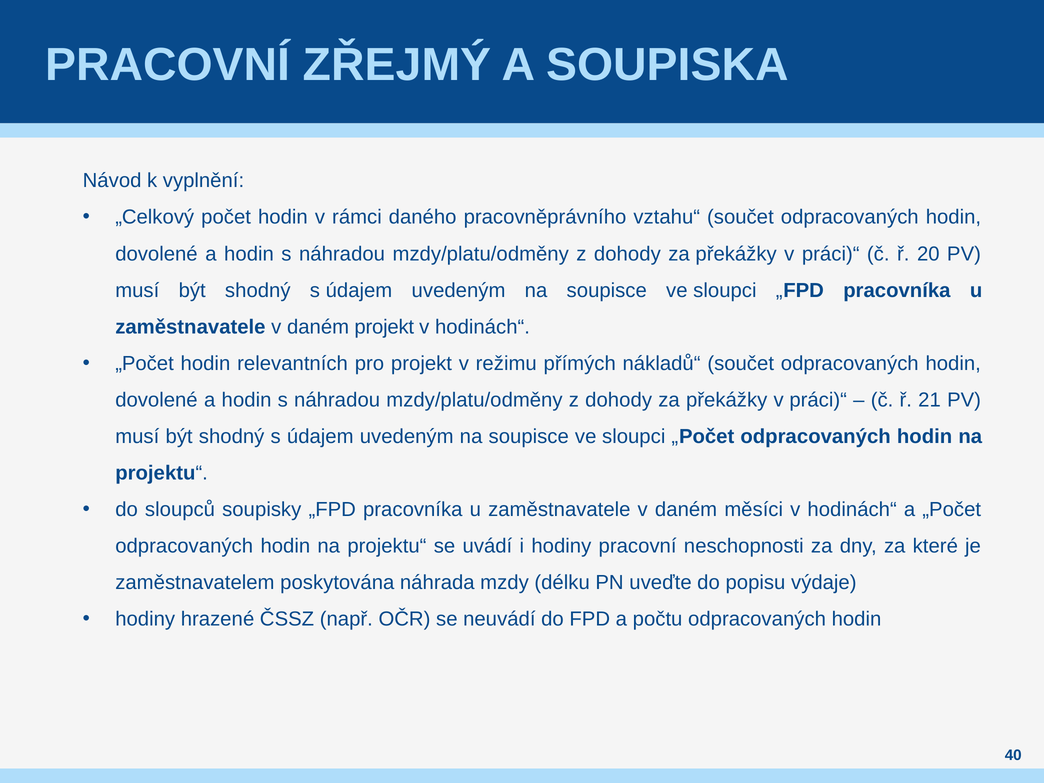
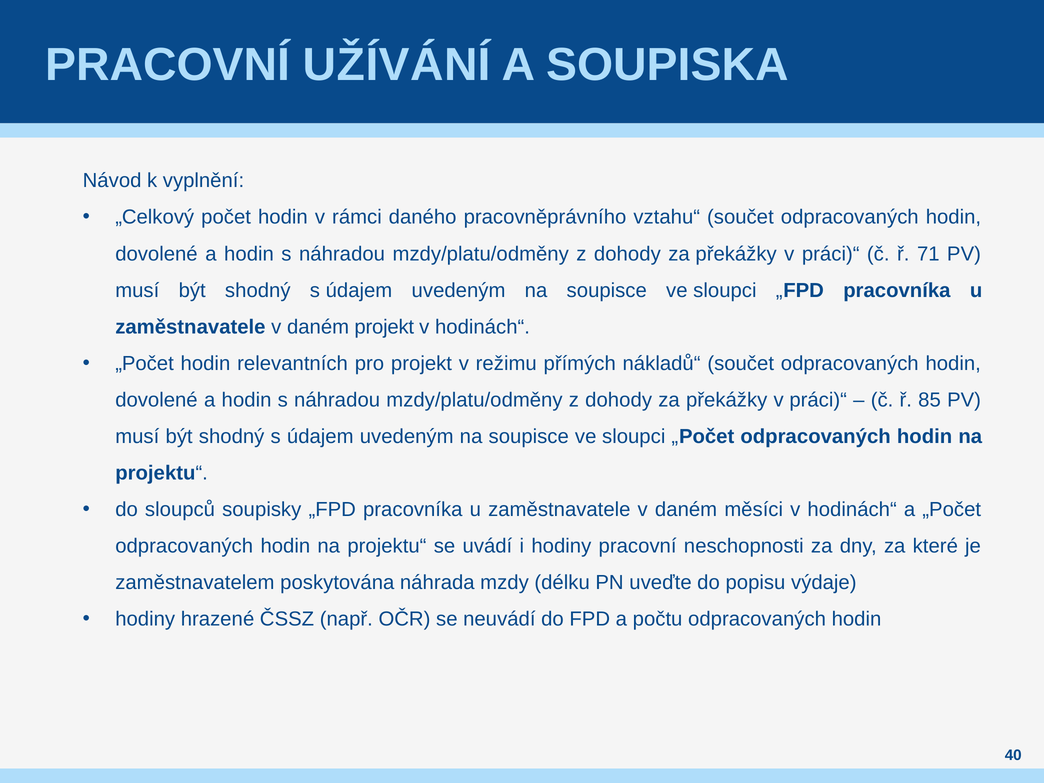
ZŘEJMÝ: ZŘEJMÝ -> UŽÍVÁNÍ (397, 65)
20: 20 -> 71 (928, 254)
21: 21 -> 85 (930, 400)
